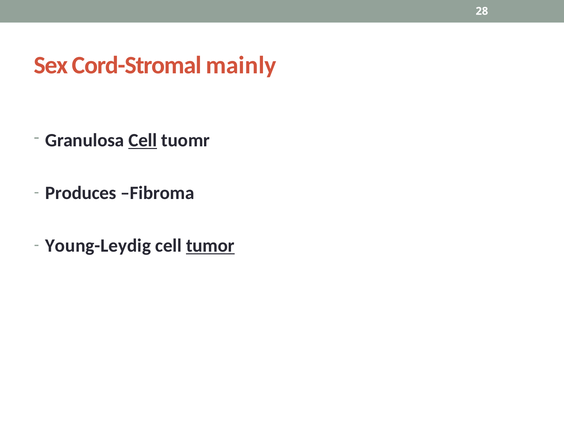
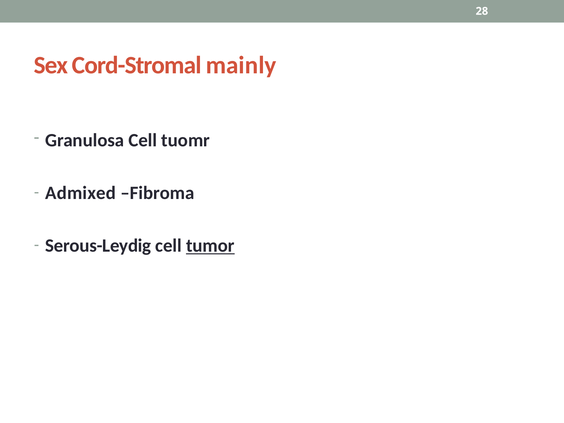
Cell underline: present -> none (143, 140)
Produces: Produces -> Admixed (81, 193)
Young-Leydig: Young-Leydig -> Serous-Leydig (98, 246)
